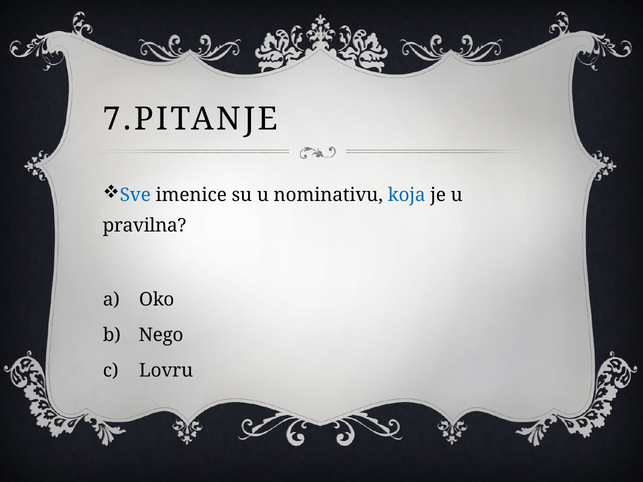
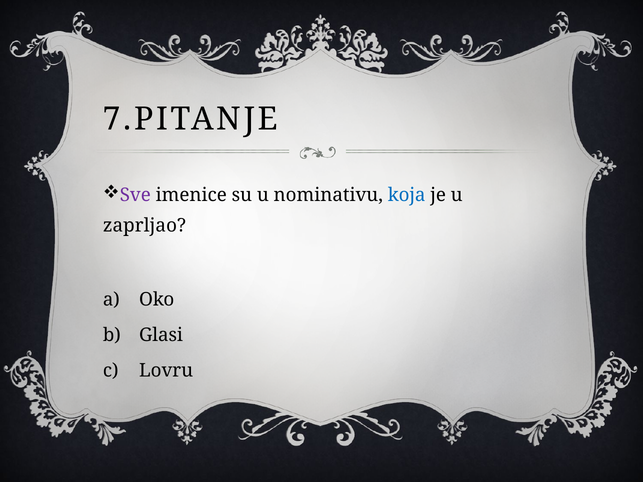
Sve colour: blue -> purple (135, 195)
pravilna: pravilna -> zaprljao (144, 225)
Nego: Nego -> Glasi (161, 335)
